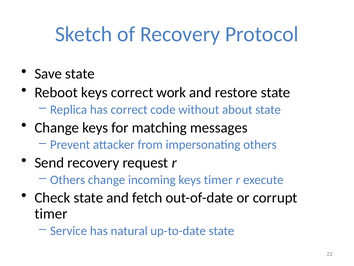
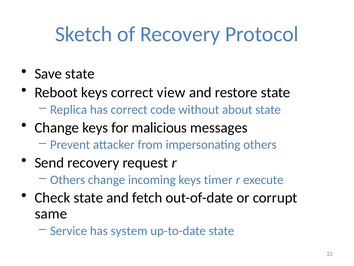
work: work -> view (171, 92)
matching: matching -> malicious (159, 127)
timer: timer -> same (51, 213)
natural: natural -> system (129, 230)
